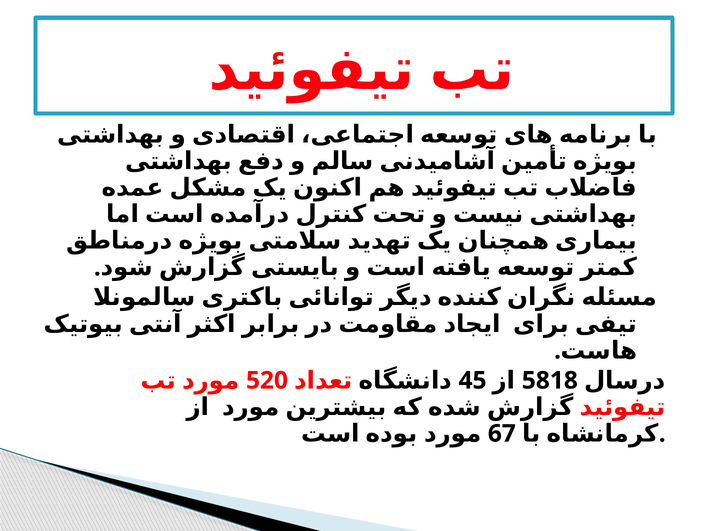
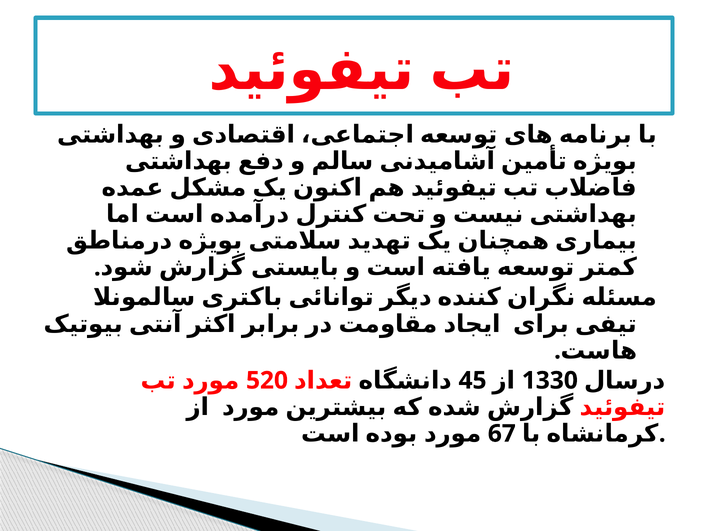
5818: 5818 -> 1330 (550, 381)
